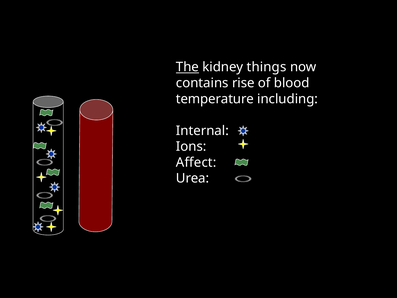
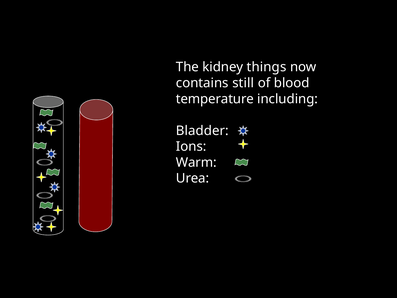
The underline: present -> none (187, 67)
rise: rise -> still (243, 83)
Internal: Internal -> Bladder (202, 131)
Affect: Affect -> Warm (196, 162)
